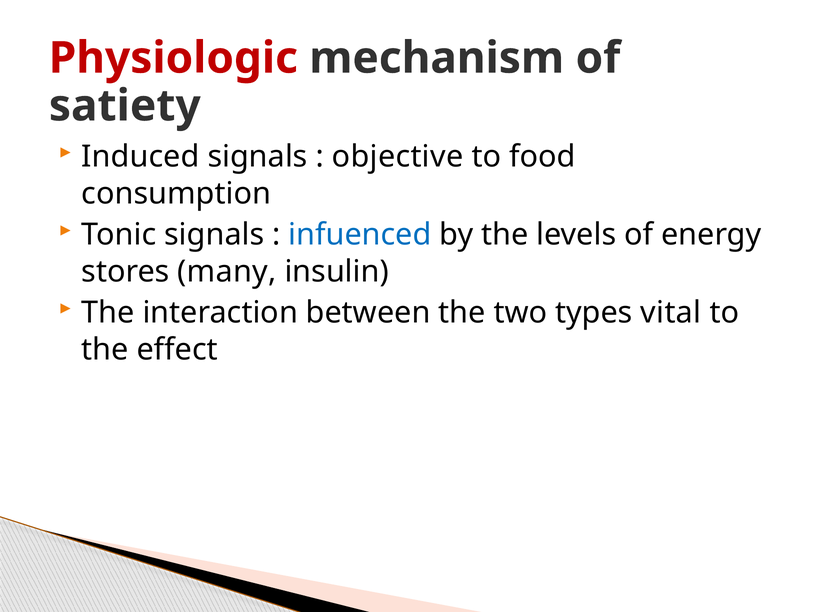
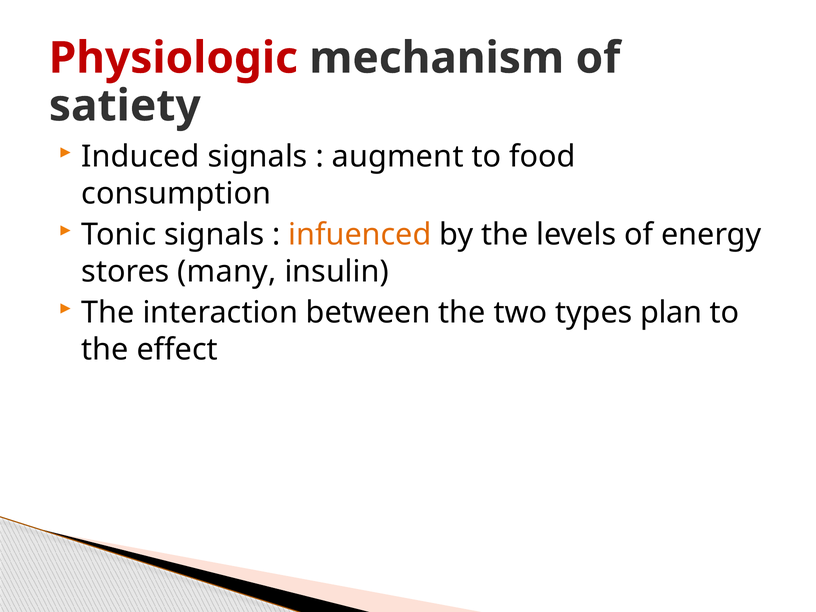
objective: objective -> augment (398, 157)
infuenced colour: blue -> orange (360, 235)
vital: vital -> plan (671, 313)
